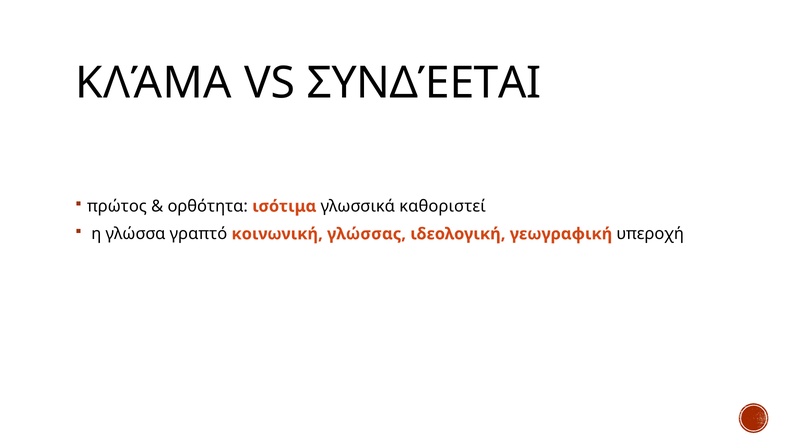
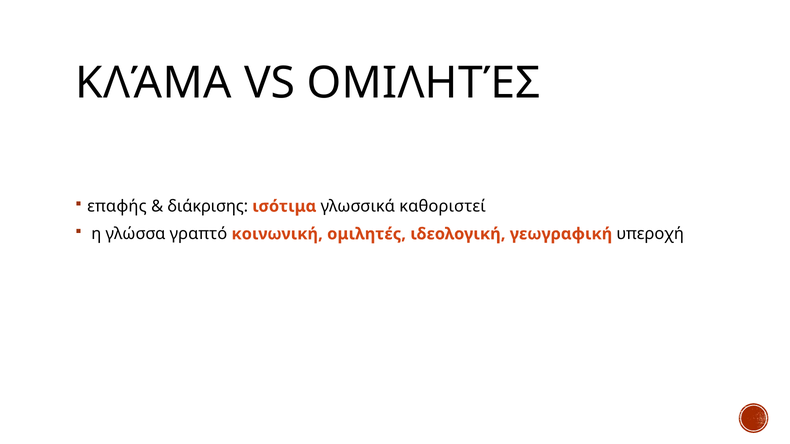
VS ΣΥΝΔΈΕΤΑΙ: ΣΥΝΔΈΕΤΑΙ -> ΟΜΙΛΗΤΈΣ (424, 83)
πρώτος: πρώτος -> επαφής (117, 206)
ορθότητα: ορθότητα -> διάκρισης (208, 206)
κοινωνική γλώσσας: γλώσσας -> ομιλητές (367, 234)
